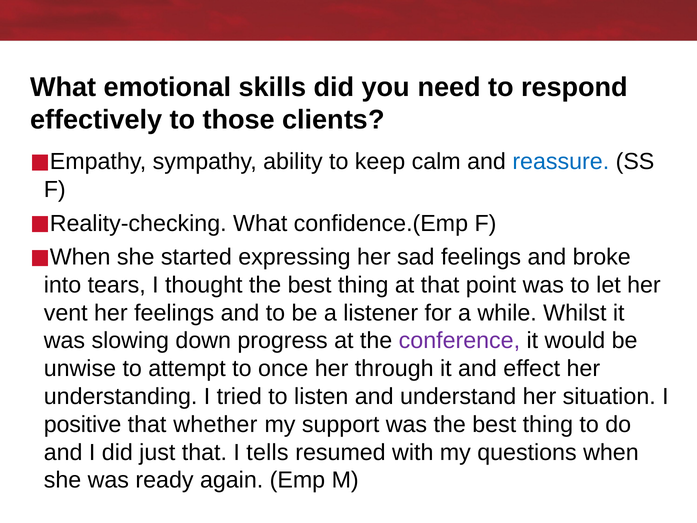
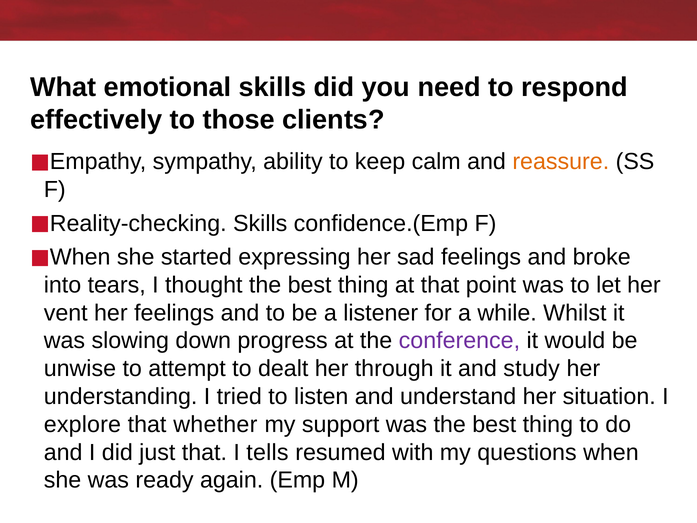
reassure colour: blue -> orange (561, 162)
What: What -> Skills (260, 223)
once: once -> dealt (283, 368)
effect: effect -> study (532, 368)
positive: positive -> explore (82, 424)
